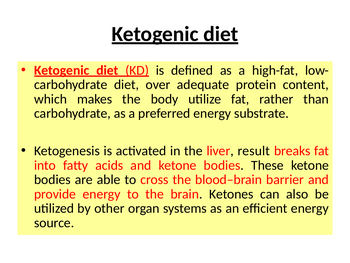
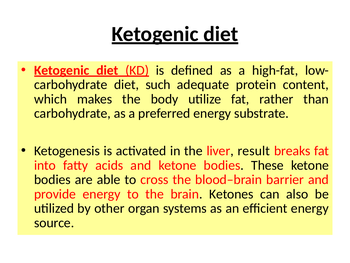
over: over -> such (158, 85)
